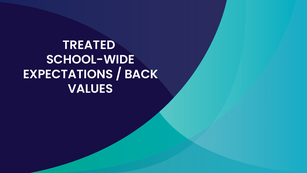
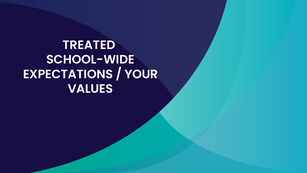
BACK: BACK -> YOUR (141, 74)
